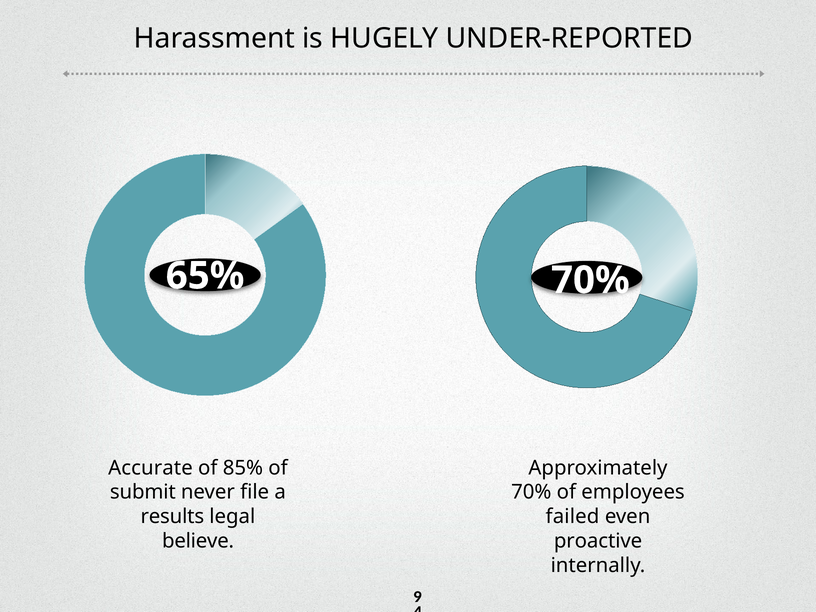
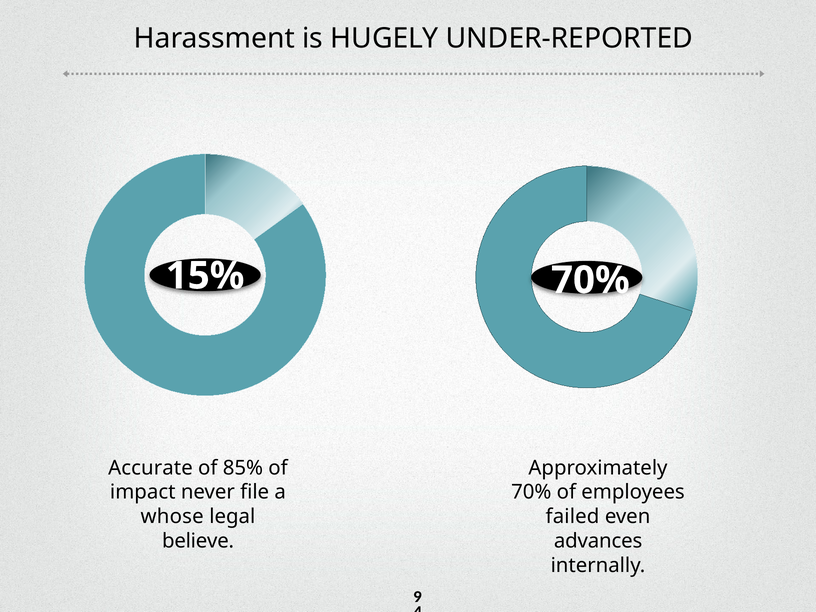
65%: 65% -> 15% (205, 276)
submit: submit -> impact (143, 492)
results: results -> whose (172, 517)
proactive: proactive -> advances (598, 541)
